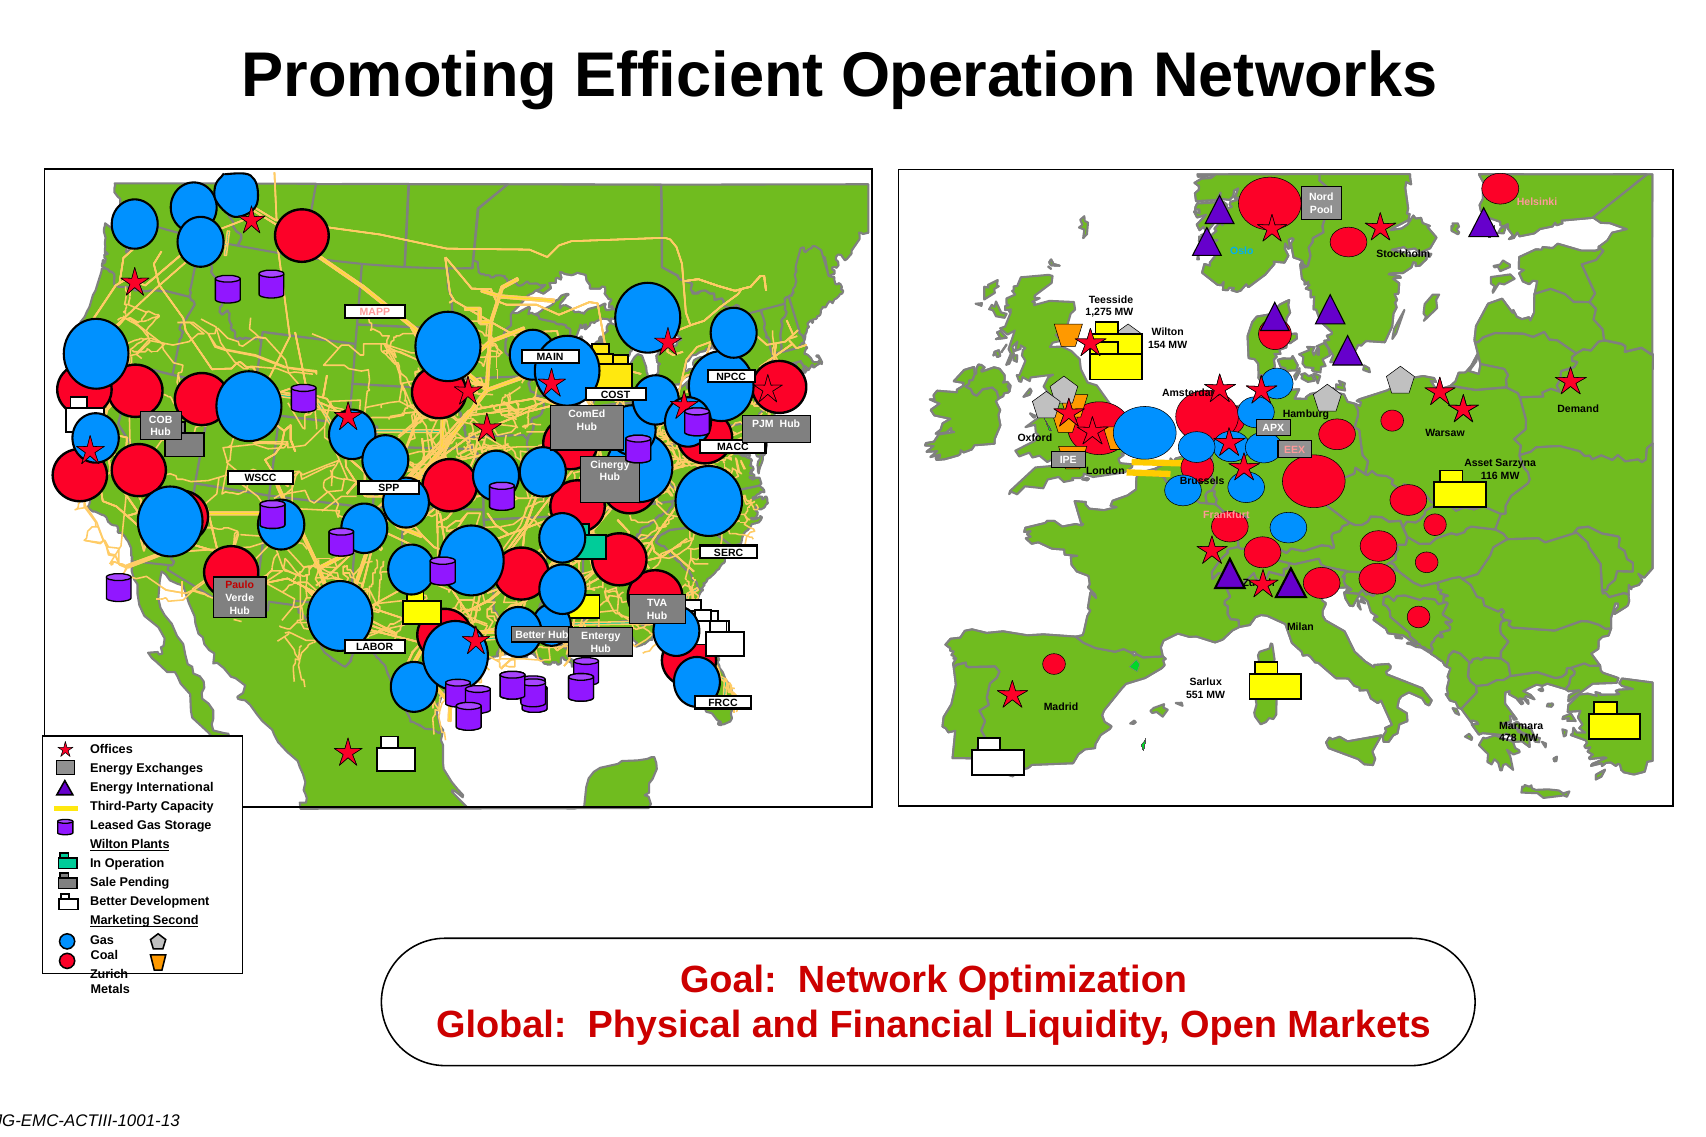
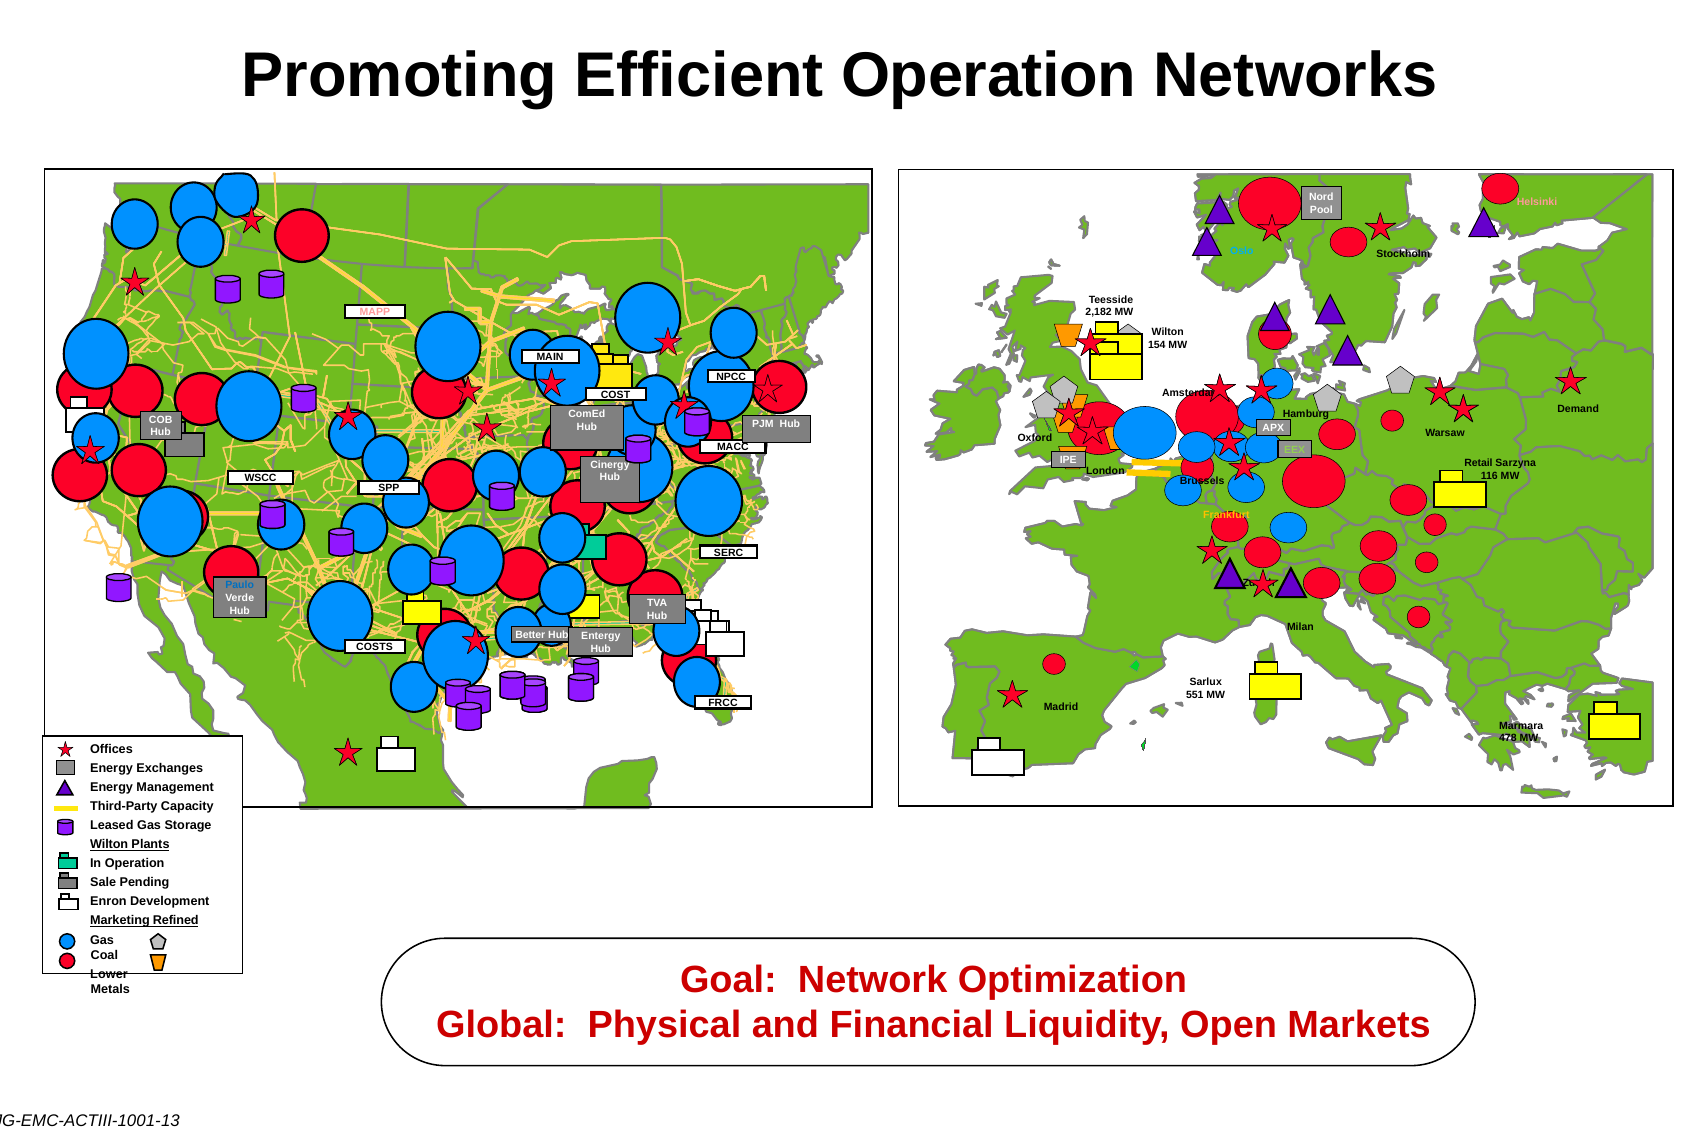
1,275: 1,275 -> 2,182 (1099, 312)
EEX colour: pink -> light green (1295, 450)
Asset: Asset -> Retail (1478, 463)
Frankfurt colour: pink -> yellow (1226, 515)
Paulo colour: red -> blue (240, 586)
LABOR: LABOR -> COSTS (375, 647)
International: International -> Management (175, 787)
Better: Better -> Enron (108, 902)
Second: Second -> Refined (176, 921)
Zurich: Zurich -> Lower (109, 974)
